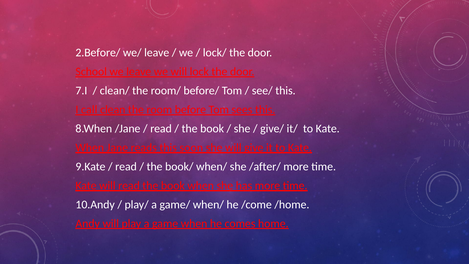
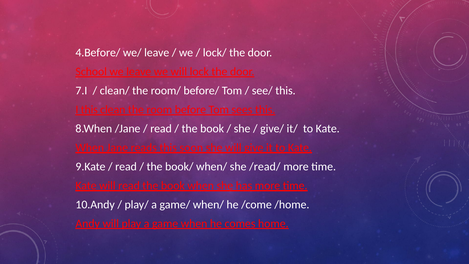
2.Before/: 2.Before/ -> 4.Before/ (98, 53)
I call: call -> this (89, 110)
/after/: /after/ -> /read/ (265, 166)
